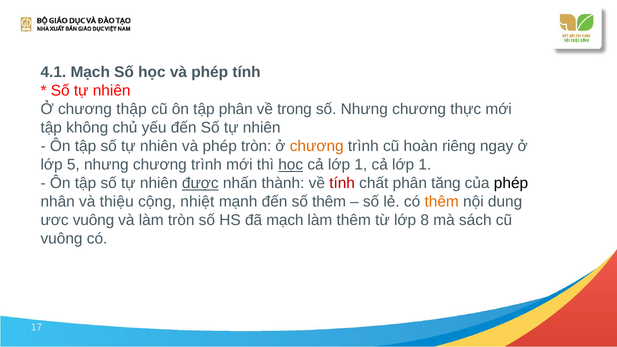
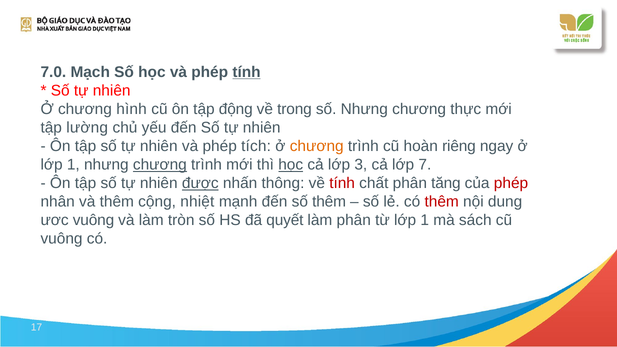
4.1: 4.1 -> 7.0 (53, 72)
tính underline: none -> present (246, 72)
thập: thập -> hình (132, 109)
tập phân: phân -> động (236, 109)
không: không -> lường (87, 128)
phép tròn: tròn -> tích (256, 146)
5: 5 -> 1 (73, 165)
chương underline: none -> present (160, 165)
1: 1 -> 3 (361, 165)
1: 1 -> 7 (425, 165)
thành: thành -> thông (283, 183)
phép colour: black -> red (511, 183)
và thiệu: thiệu -> thêm (117, 202)
thêm colour: orange -> red (442, 202)
đã mạch: mạch -> quyết (285, 220)
làm thêm: thêm -> phân (354, 220)
từ lớp 8: 8 -> 1 (425, 220)
